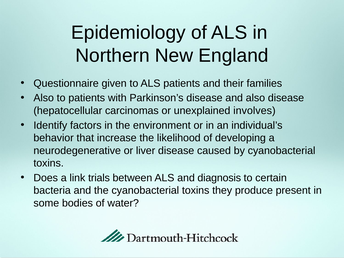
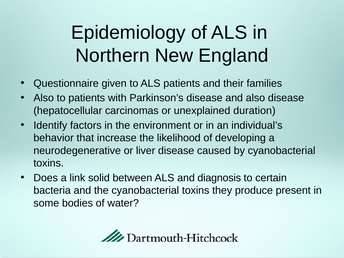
involves: involves -> duration (254, 111)
trials: trials -> solid (99, 178)
